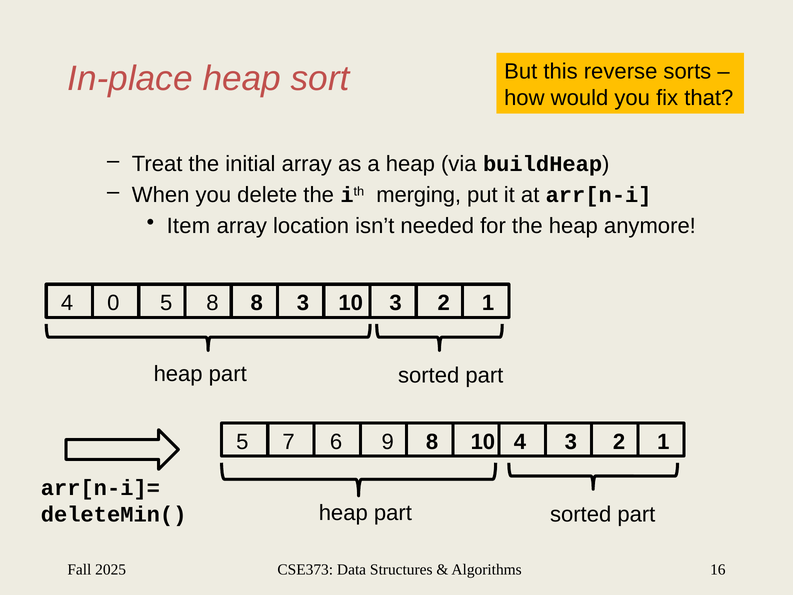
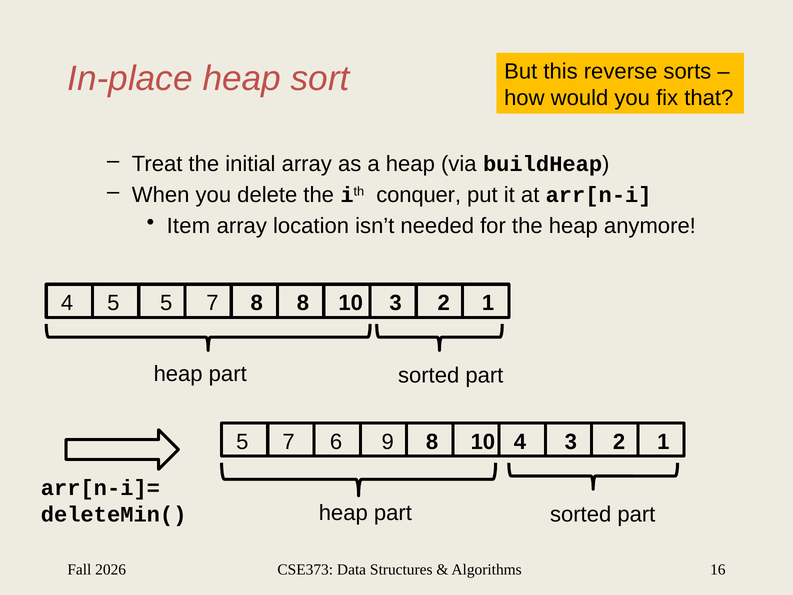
merging: merging -> conquer (419, 195)
4 0: 0 -> 5 (113, 303)
8: 8 -> 7 (212, 303)
8 3: 3 -> 8 (303, 303)
2025: 2025 -> 2026 (111, 569)
